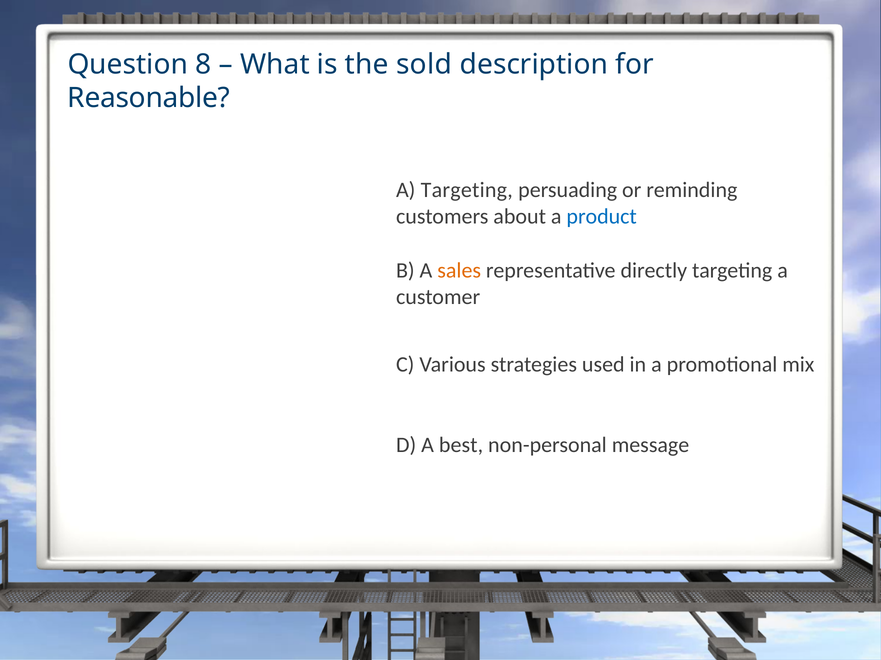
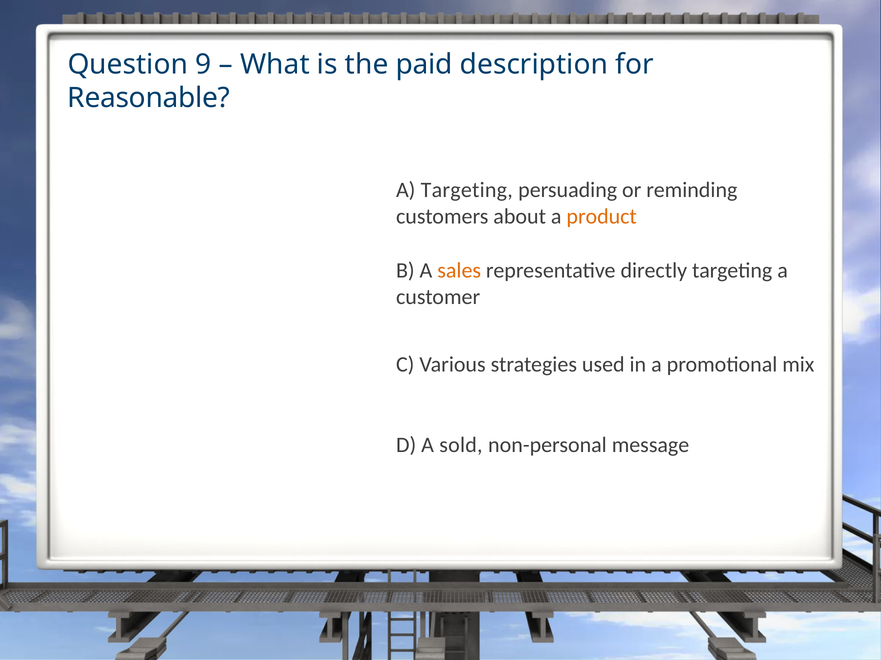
8: 8 -> 9 (203, 64)
sold: sold -> paid (424, 64)
product colour: blue -> orange (602, 217)
best: best -> sold (461, 446)
